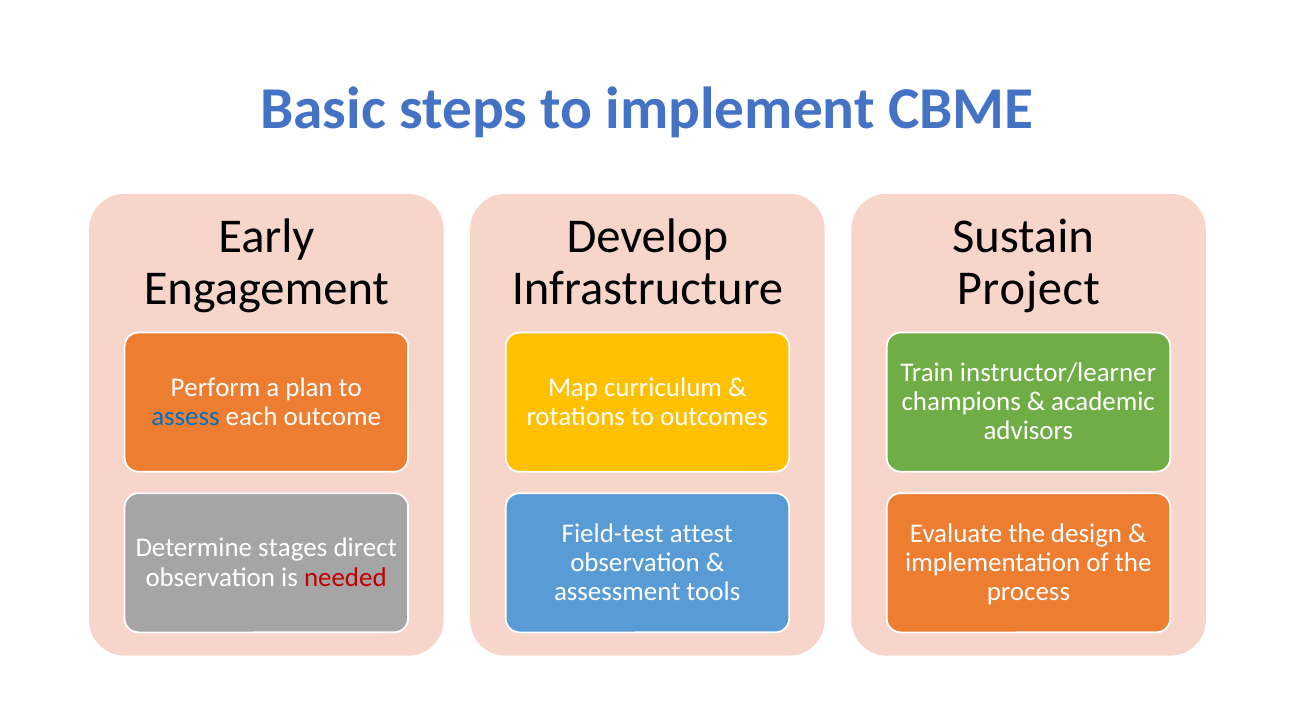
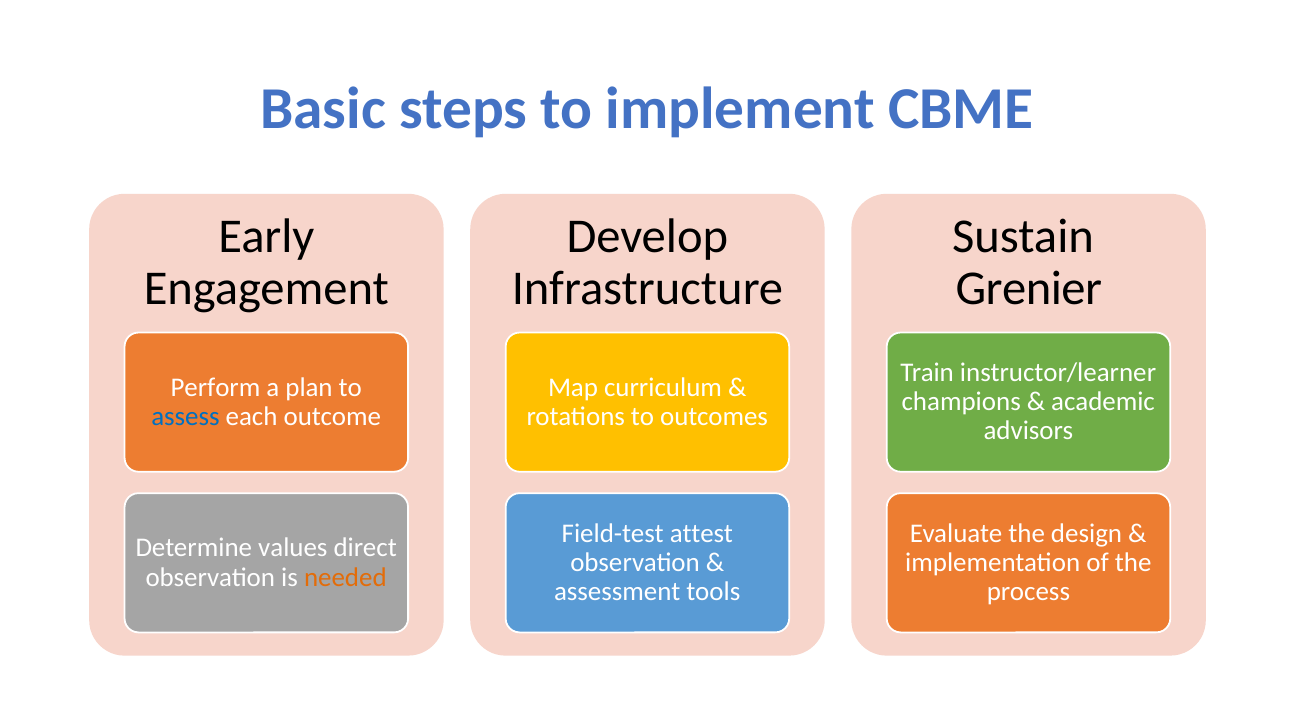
Project: Project -> Grenier (1029, 289)
stages: stages -> values (293, 548)
needed colour: red -> orange (345, 578)
